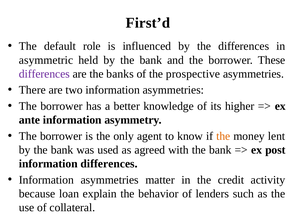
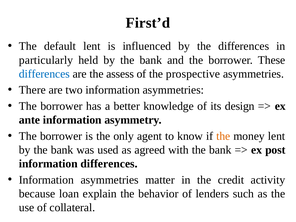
default role: role -> lent (92, 46)
asymmetric: asymmetric -> particularly (46, 60)
differences colour: purple -> blue (44, 74)
banks: banks -> assess (120, 74)
higher: higher -> design (240, 106)
